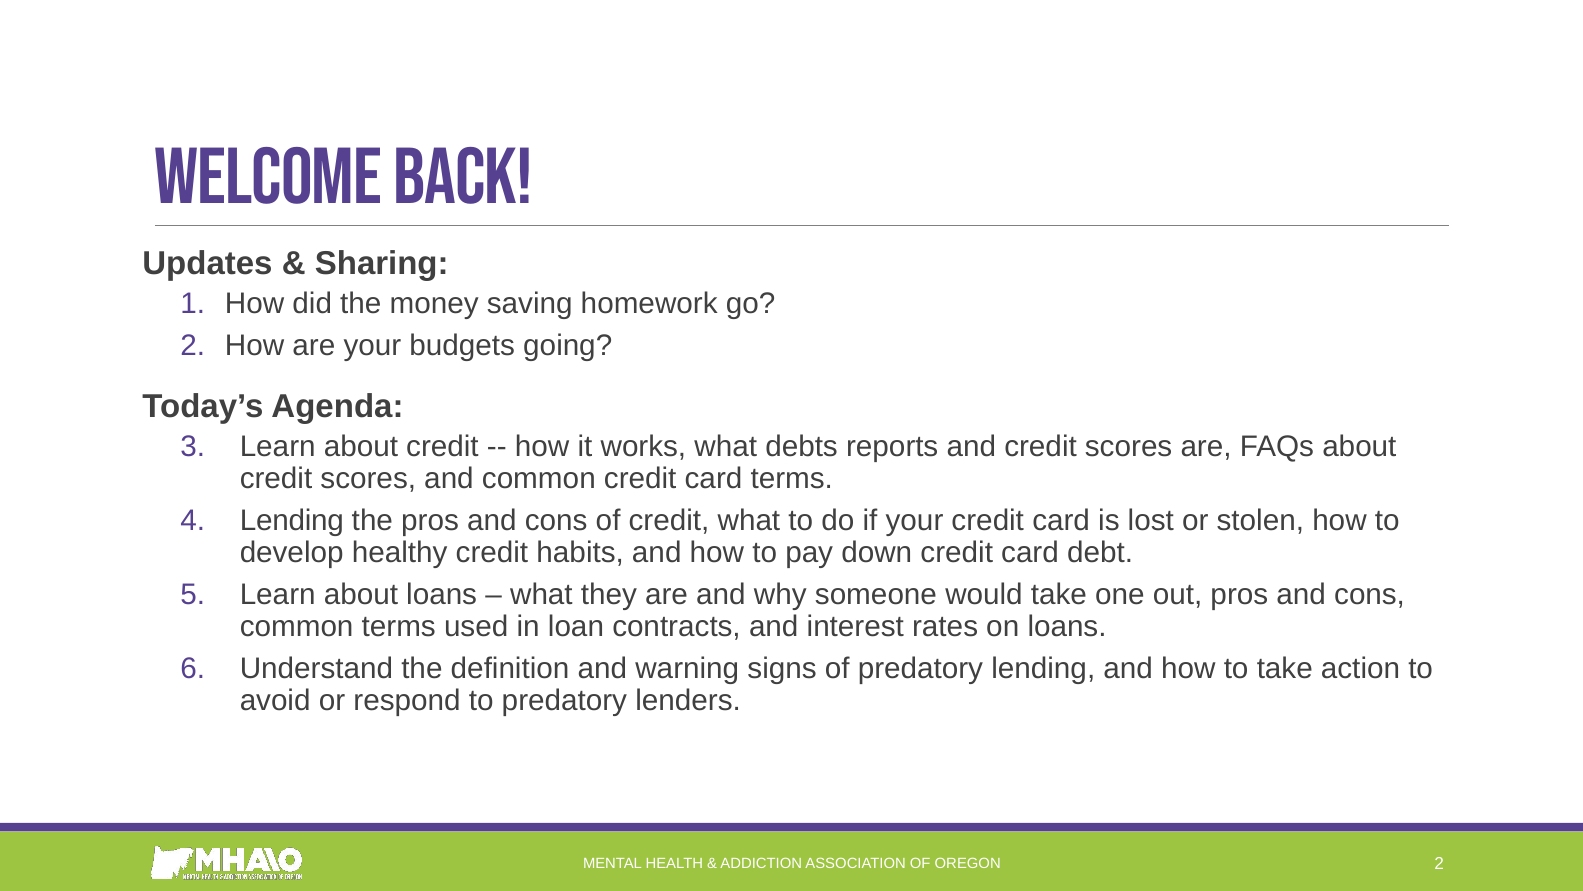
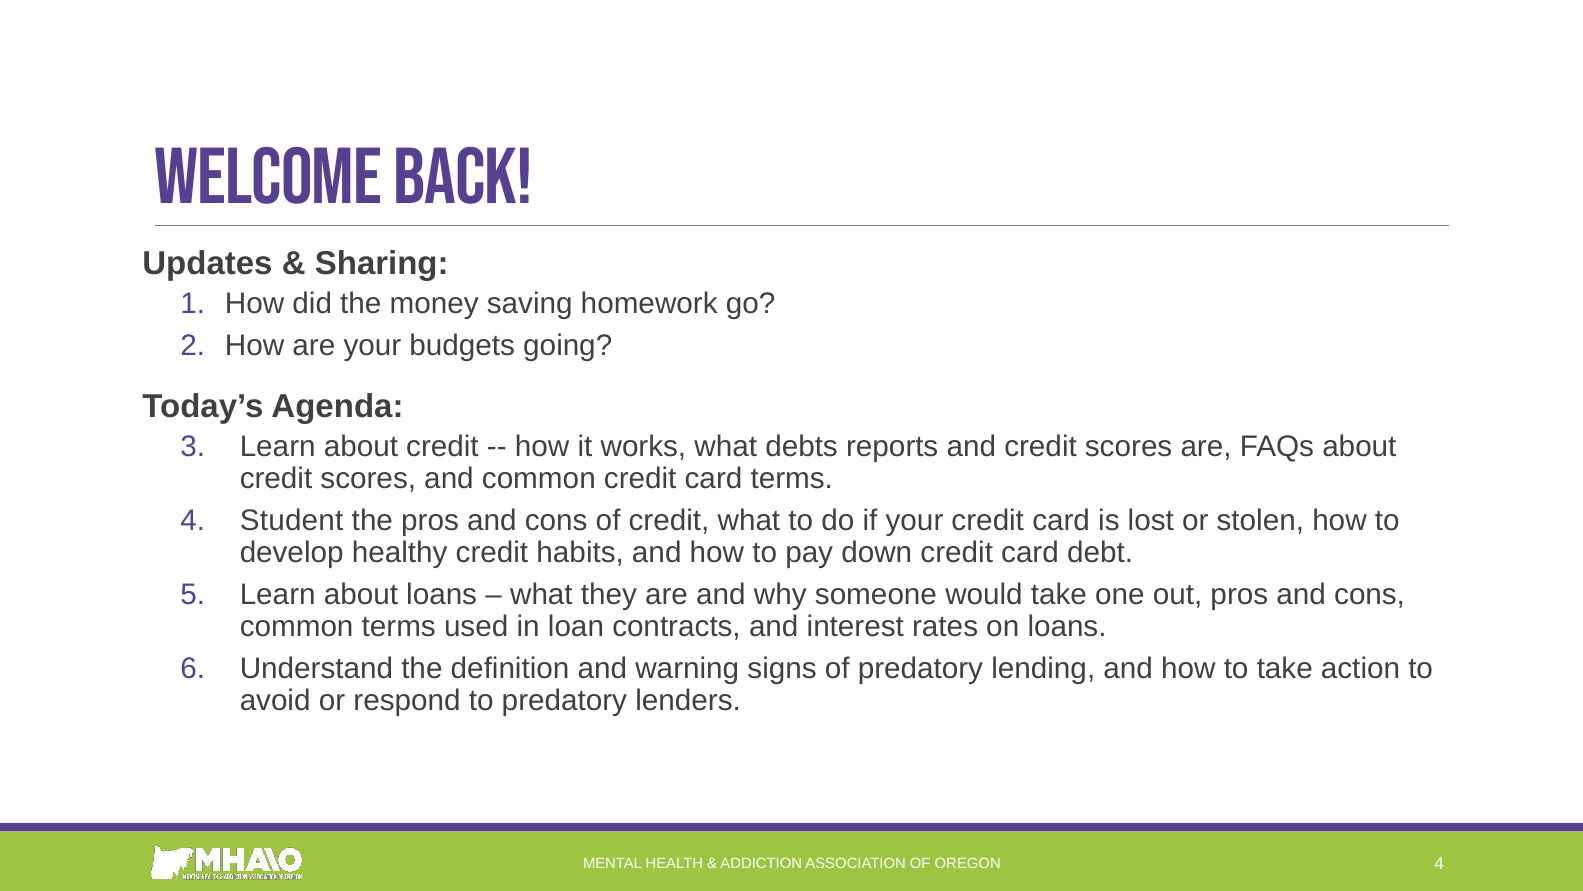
Lending: Lending -> Student (292, 520)
OREGON 2: 2 -> 4 (1439, 864)
